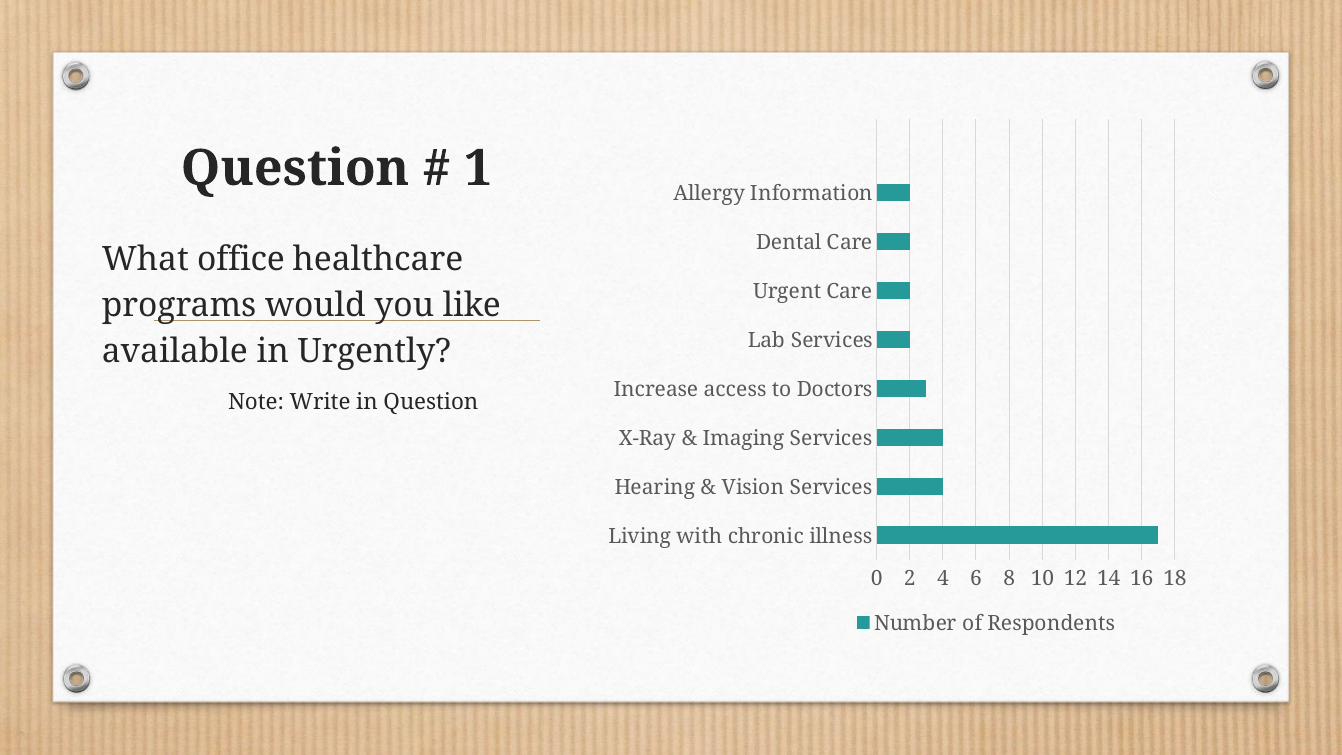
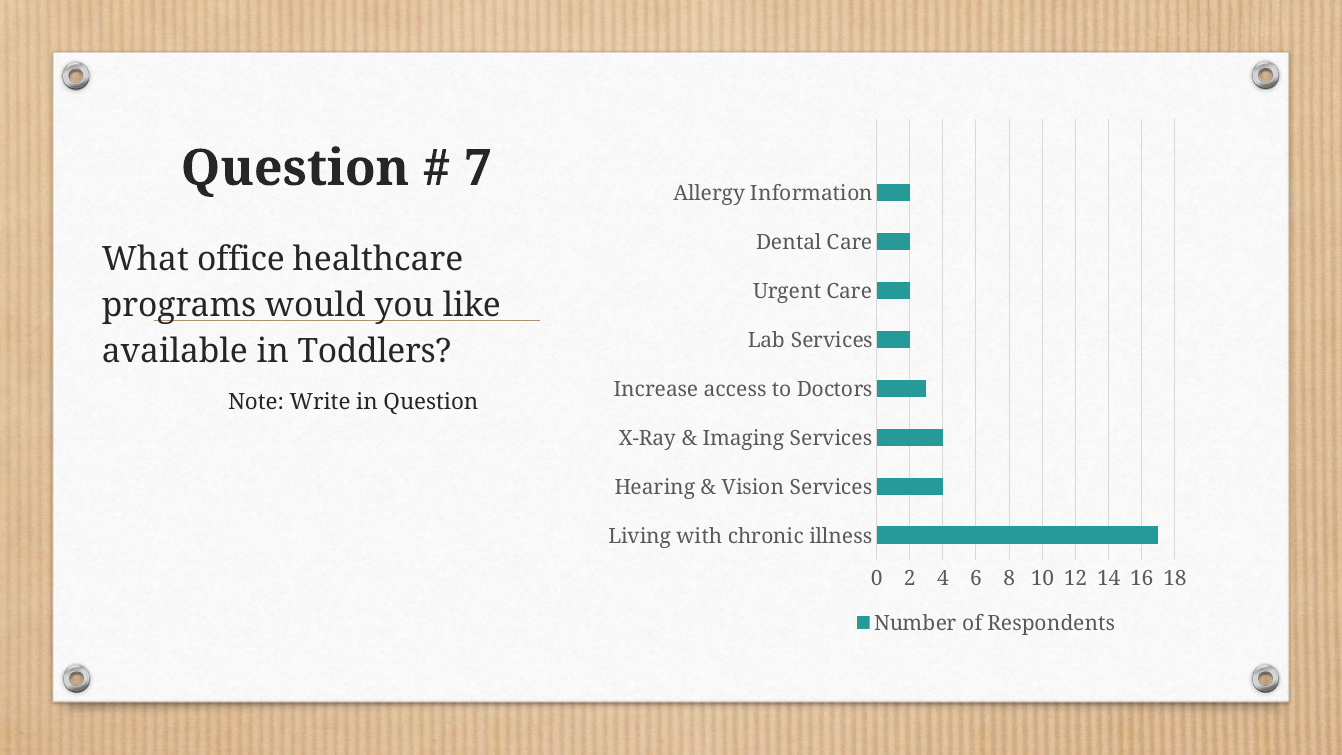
1: 1 -> 7 (478, 168)
Urgently: Urgently -> Toddlers (374, 351)
